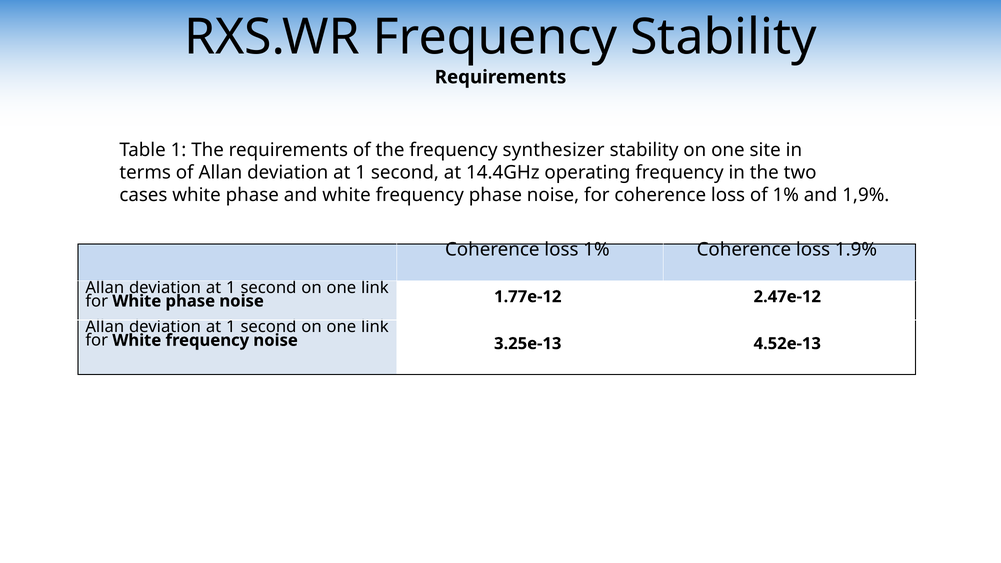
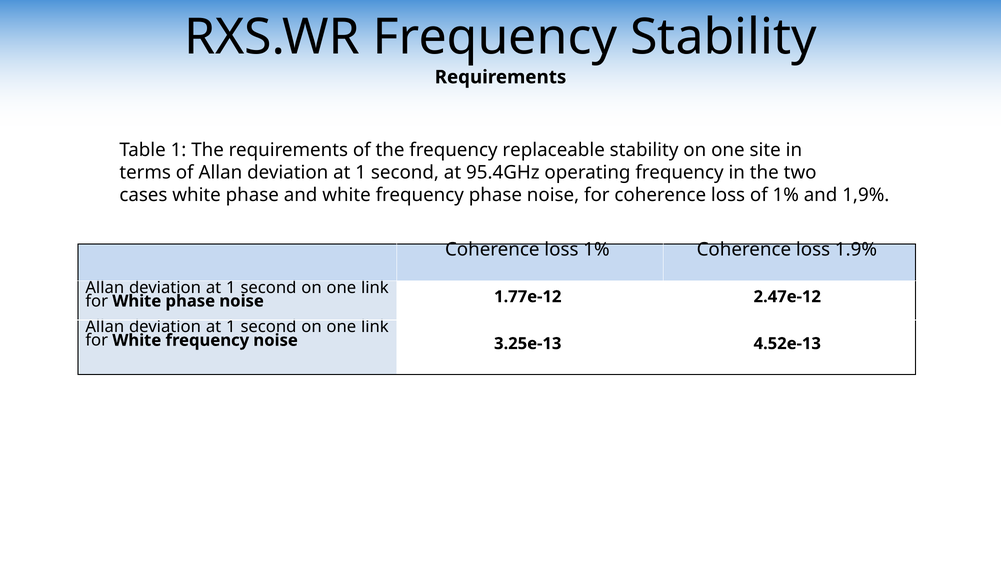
synthesizer: synthesizer -> replaceable (554, 150)
14.4GHz: 14.4GHz -> 95.4GHz (503, 173)
